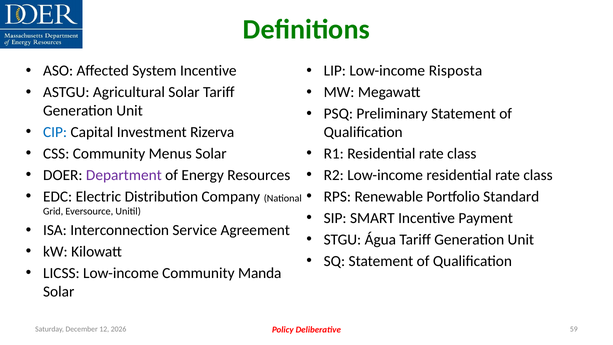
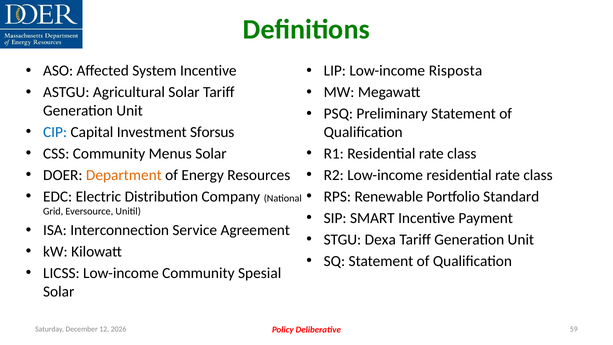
Rizerva: Rizerva -> Sforsus (212, 132)
Department colour: purple -> orange (124, 175)
Água: Água -> Dexa (380, 239)
Manda: Manda -> Spesial (260, 273)
